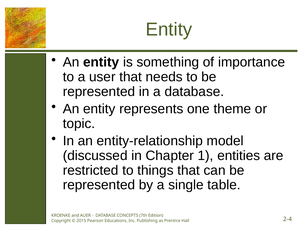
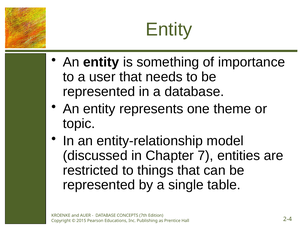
1: 1 -> 7 (206, 155)
